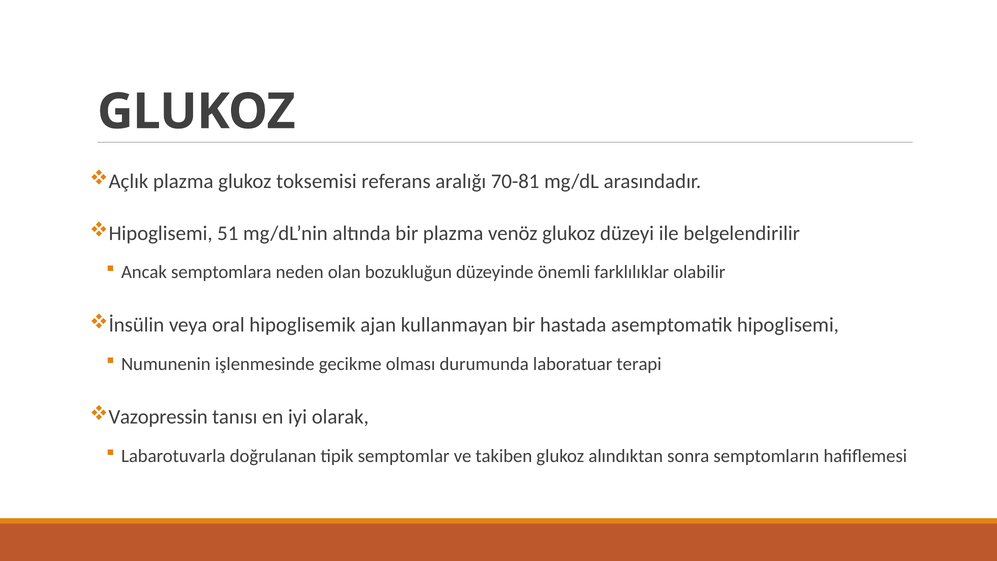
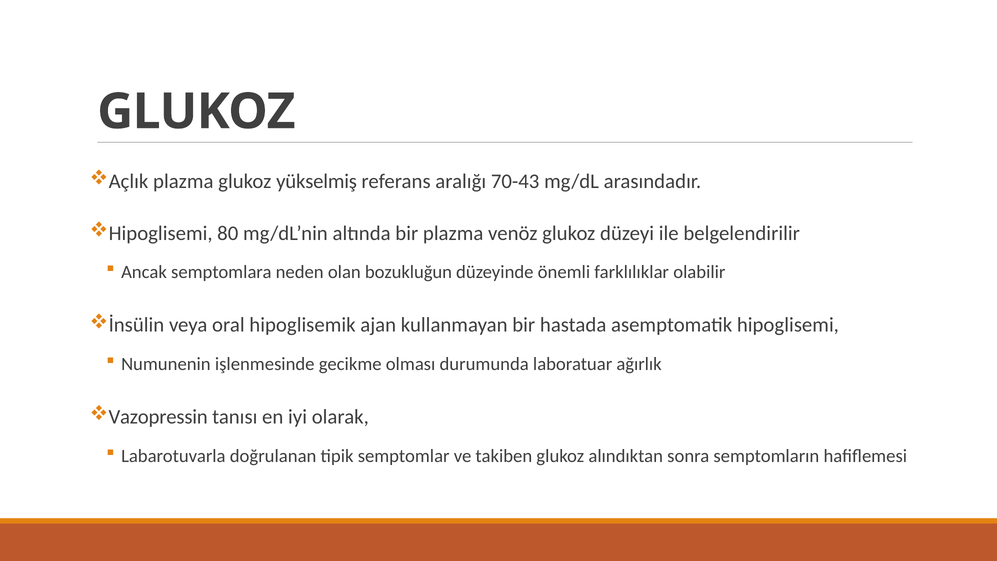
toksemisi: toksemisi -> yükselmiş (317, 181)
70-81: 70-81 -> 70-43 (515, 181)
51: 51 -> 80 (228, 233)
terapi: terapi -> ağırlık (639, 364)
